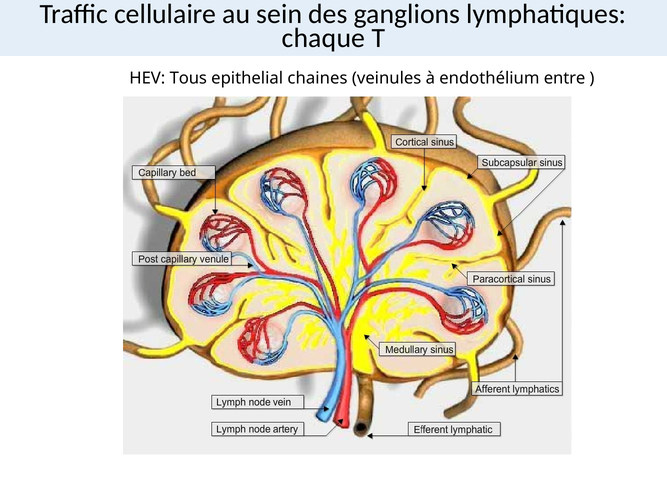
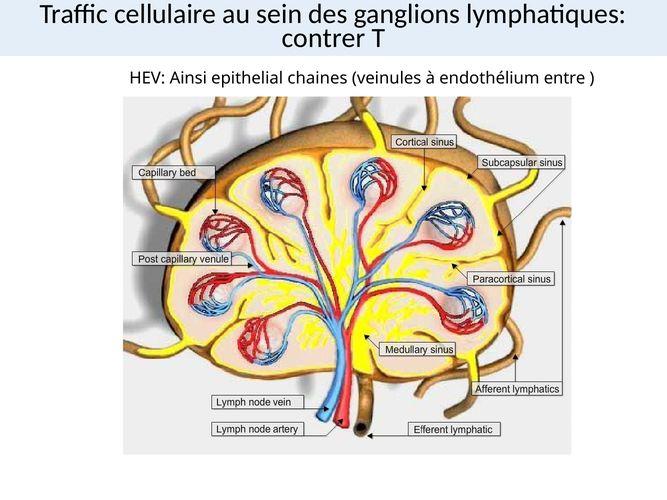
chaque: chaque -> contrer (323, 38)
Tous: Tous -> Ainsi (188, 78)
